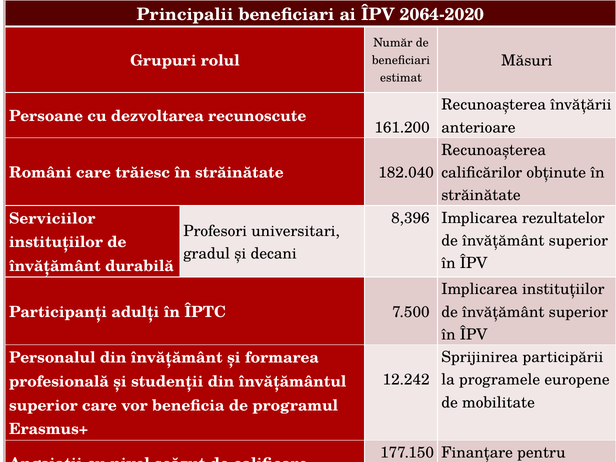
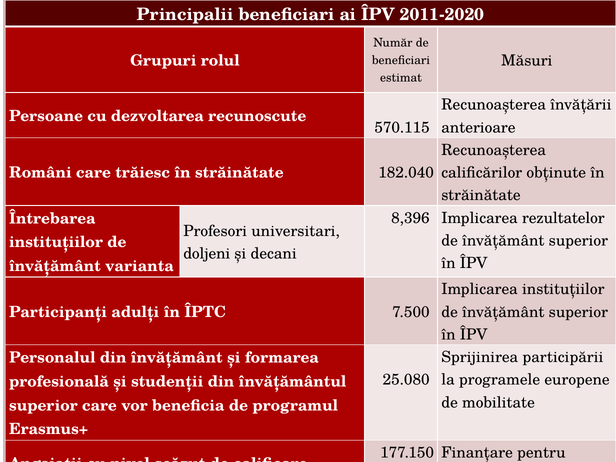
2064-2020: 2064-2020 -> 2011-2020 (442, 14)
161.200: 161.200 -> 570.115 (402, 127)
Serviciilor: Serviciilor -> Întrebarea (52, 219)
gradul: gradul -> doljeni (207, 254)
durabilă: durabilă -> varianta (139, 266)
12.242: 12.242 -> 25.080 (406, 380)
